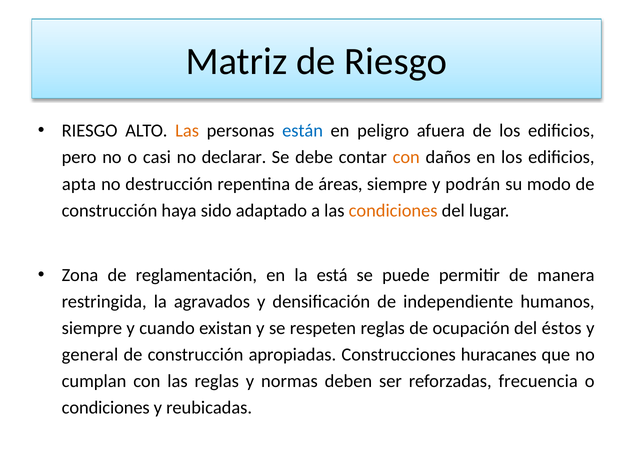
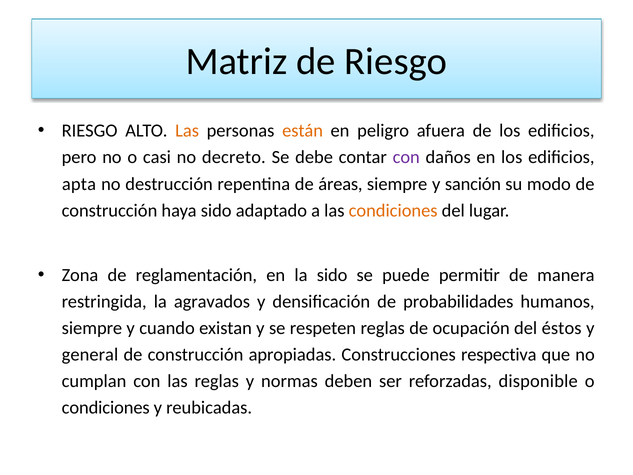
están colour: blue -> orange (303, 131)
declarar: declarar -> decreto (234, 157)
con colour: orange -> purple (406, 157)
podrán: podrán -> sanción (473, 184)
la está: está -> sido (332, 275)
independiente: independiente -> probabilidades (458, 301)
huracanes: huracanes -> respectiva (499, 355)
frecuencia: frecuencia -> disponible (538, 381)
